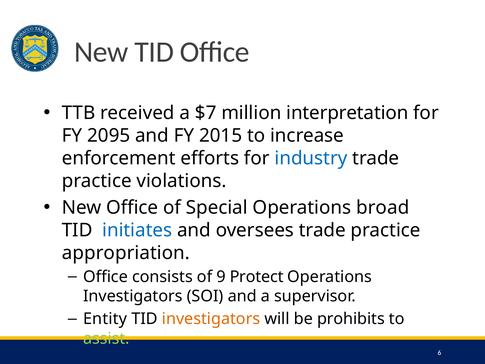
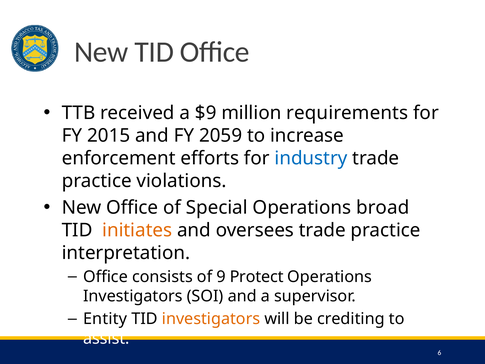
$7: $7 -> $9 (206, 113)
interpretation: interpretation -> requirements (347, 113)
2095: 2095 -> 2015 (109, 136)
2015: 2015 -> 2059 (221, 136)
initiates colour: blue -> orange (137, 230)
appropriation: appropriation -> interpretation (126, 253)
prohibits: prohibits -> crediting (351, 319)
assist colour: light green -> white (106, 338)
